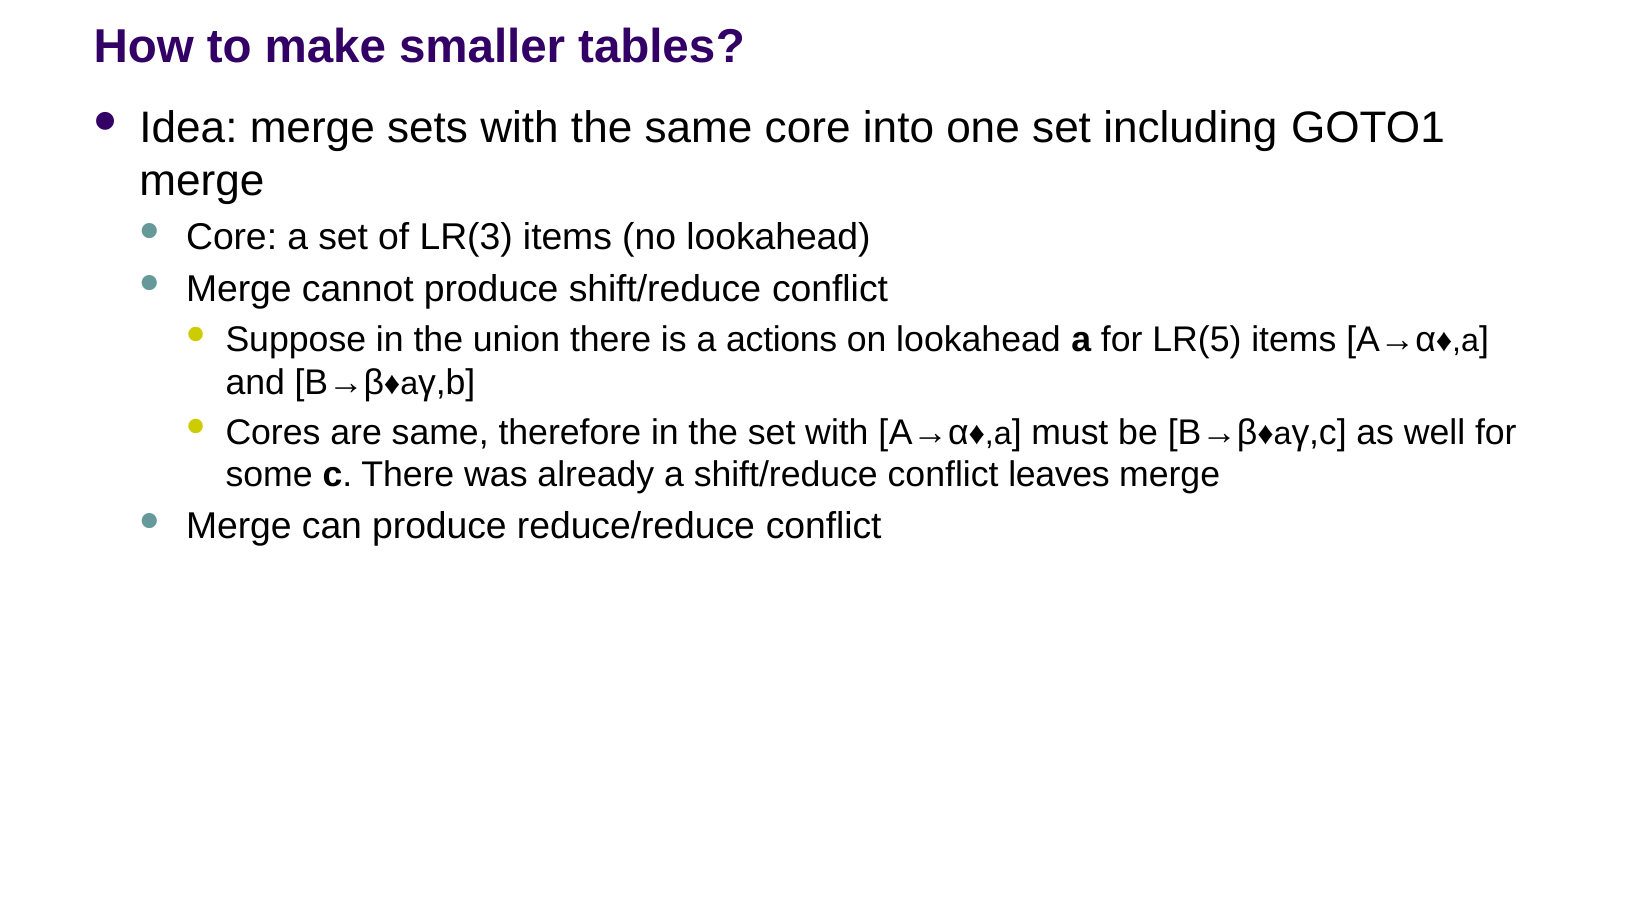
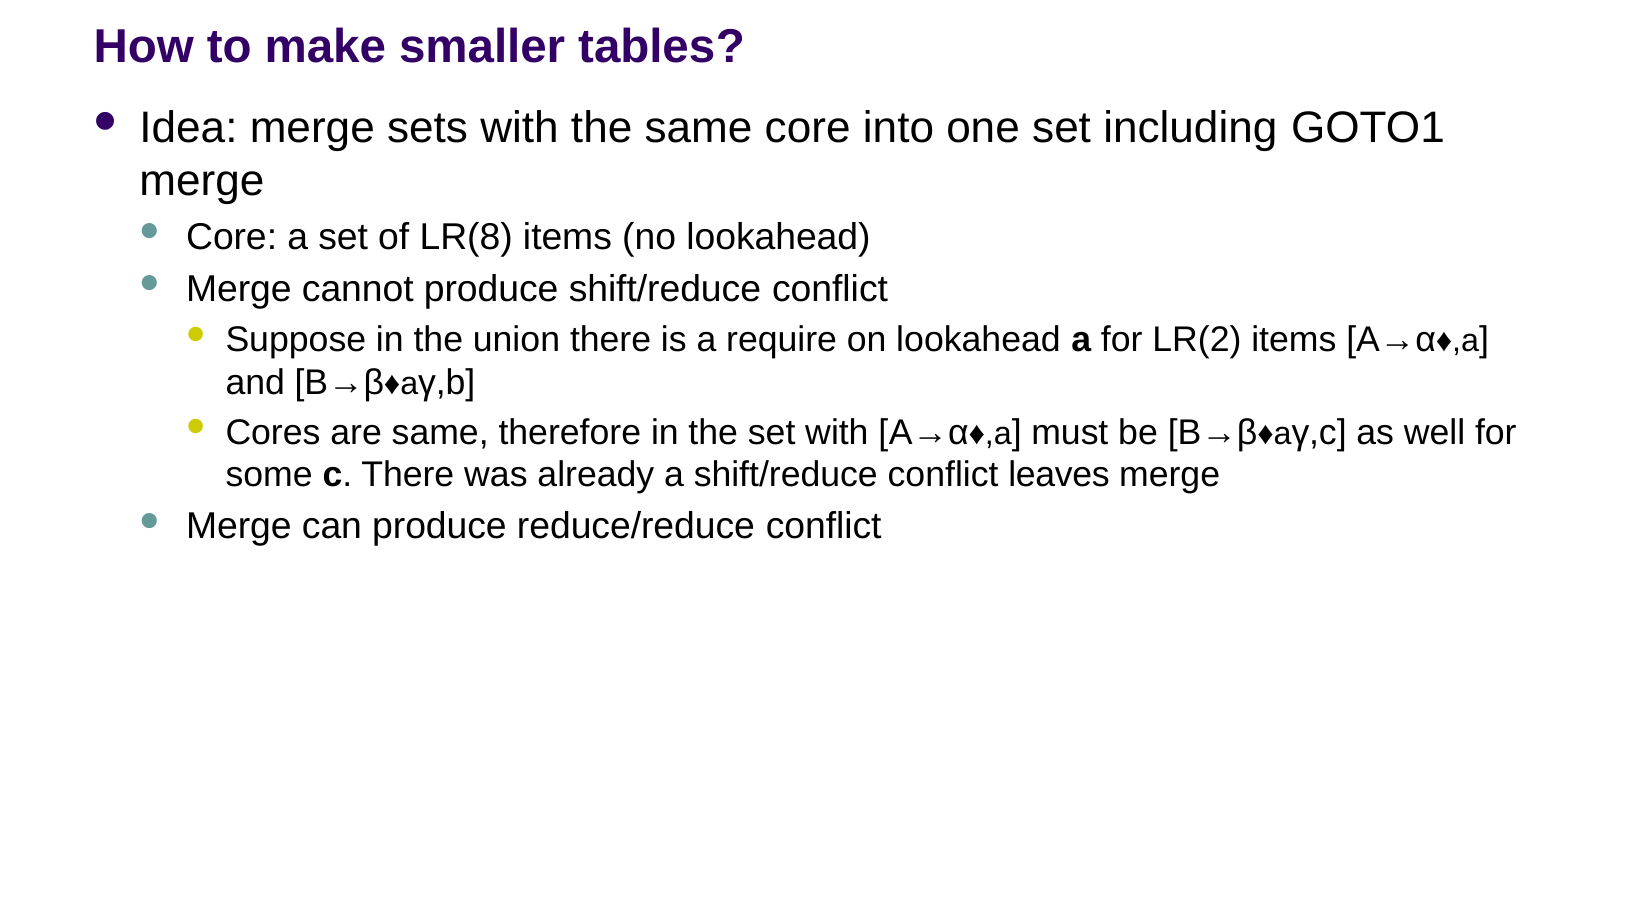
LR(3: LR(3 -> LR(8 (466, 237)
actions: actions -> require (782, 340)
LR(5: LR(5 -> LR(2 (1197, 340)
